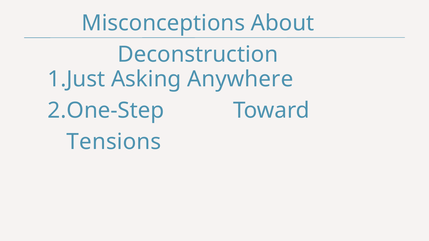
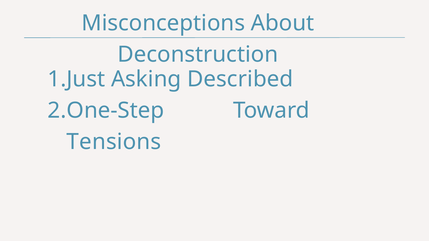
Anywhere: Anywhere -> Described (240, 79)
